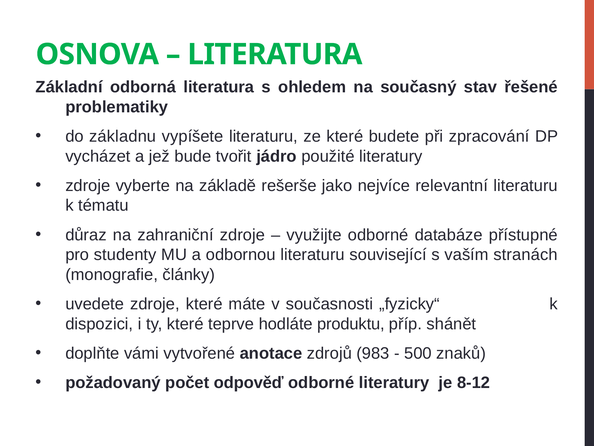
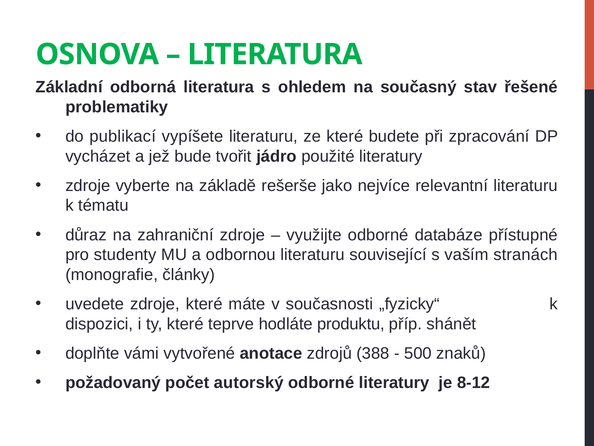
základnu: základnu -> publikací (123, 136)
983: 983 -> 388 (373, 353)
odpověď: odpověď -> autorský (249, 382)
